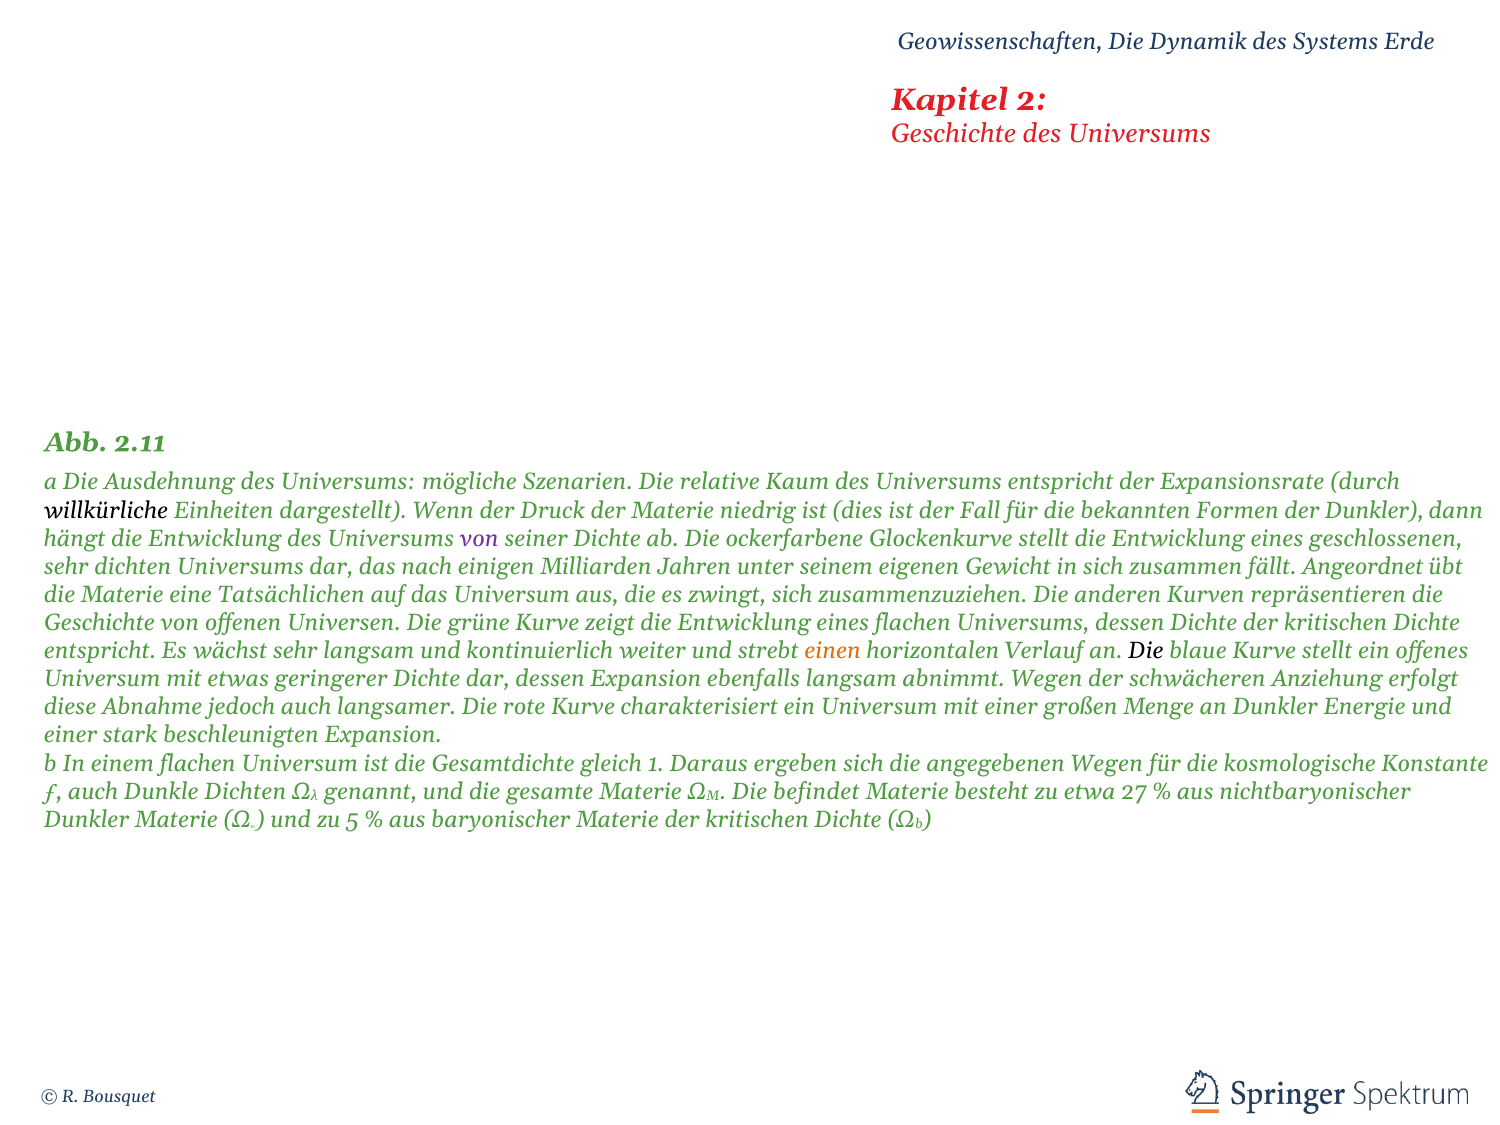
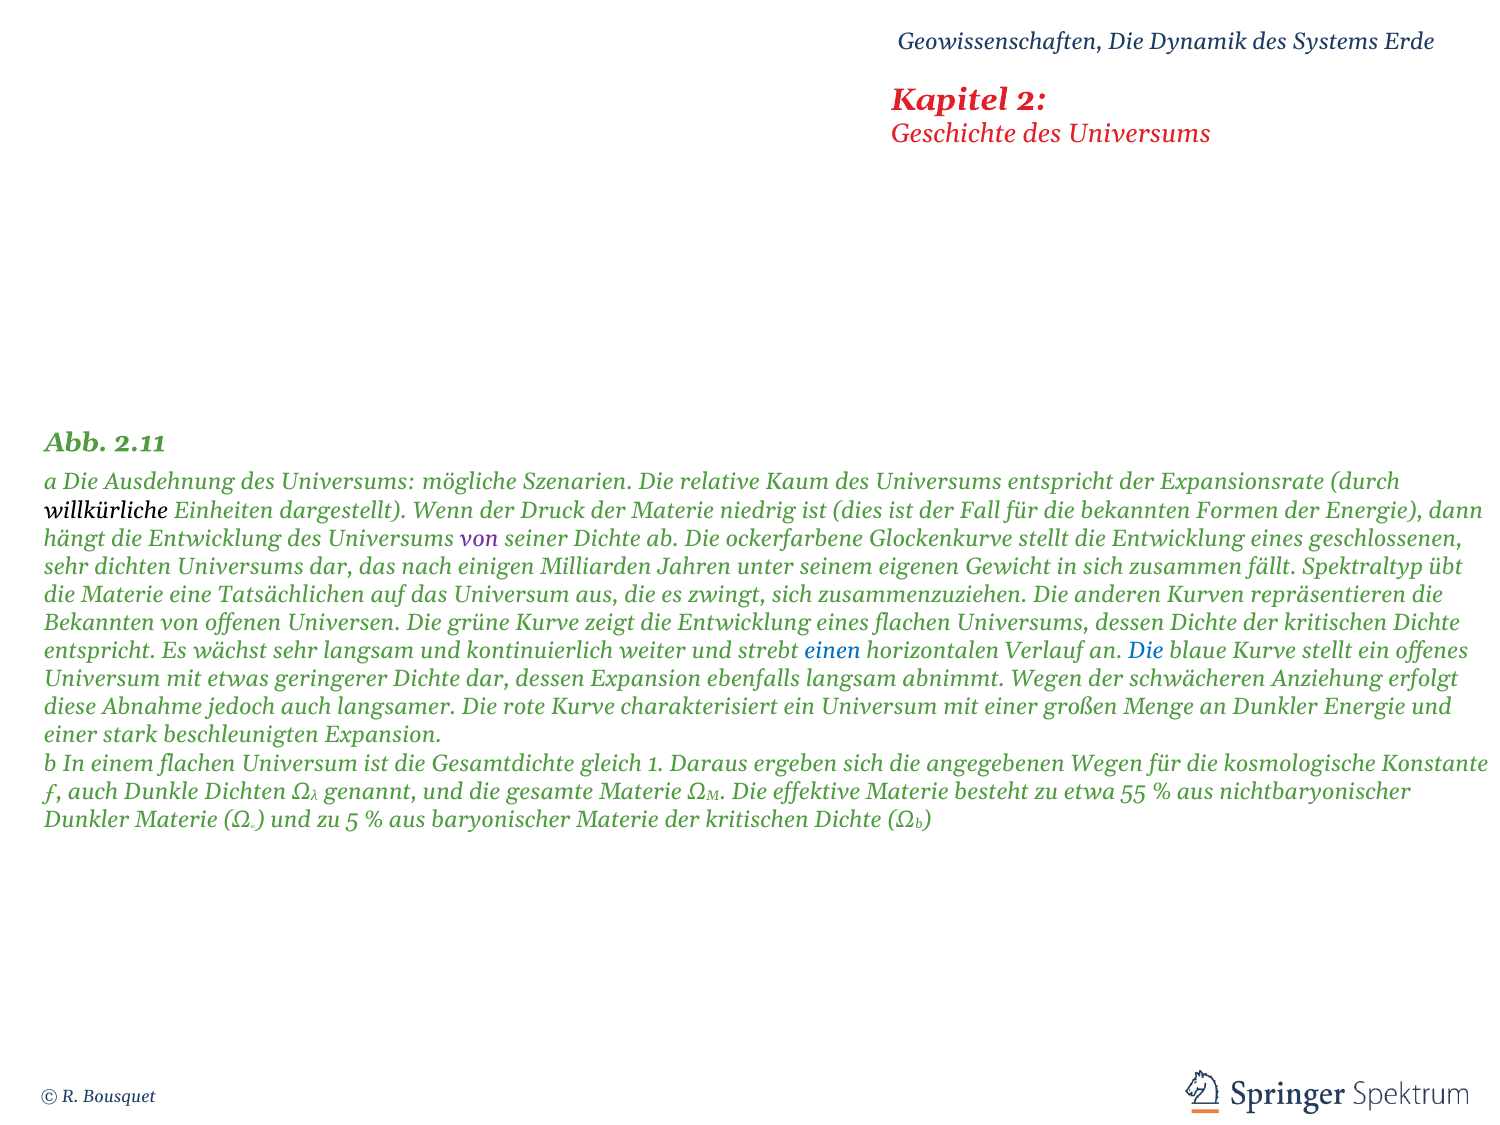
der Dunkler: Dunkler -> Energie (1374, 510)
Angeordnet: Angeordnet -> Spektraltyp (1363, 567)
Geschichte: Geschichte -> Bekannten (99, 623)
einen colour: orange -> blue (833, 651)
Die colour: black -> blue (1146, 651)
befindet: befindet -> effektive (817, 791)
27: 27 -> 55 (1134, 791)
